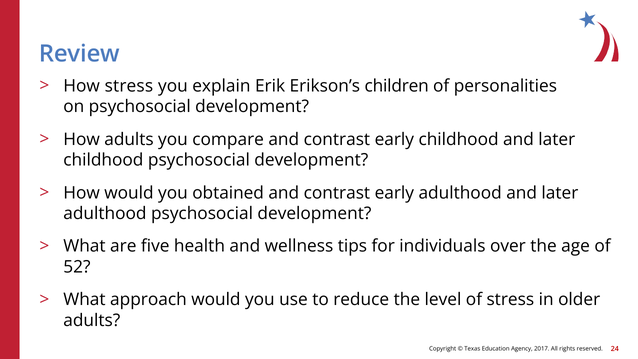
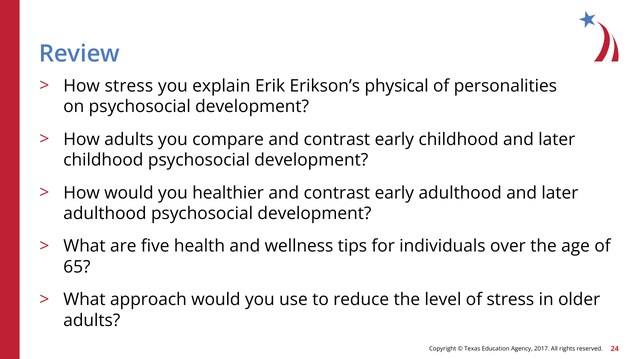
children: children -> physical (397, 86)
obtained: obtained -> healthier (228, 193)
52: 52 -> 65 (77, 267)
